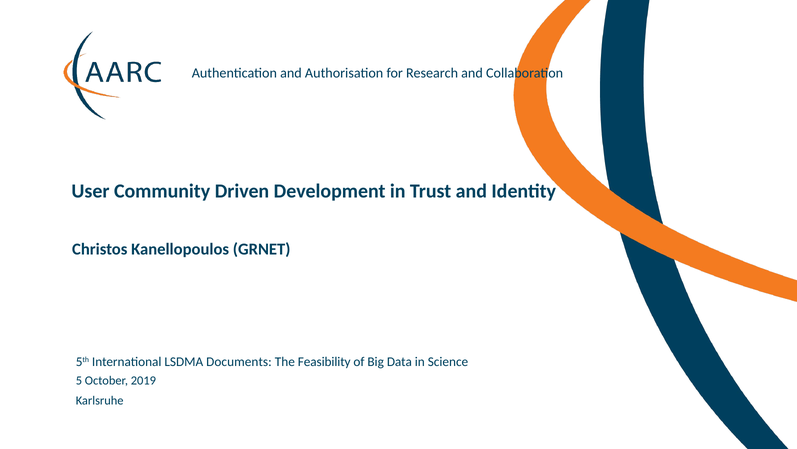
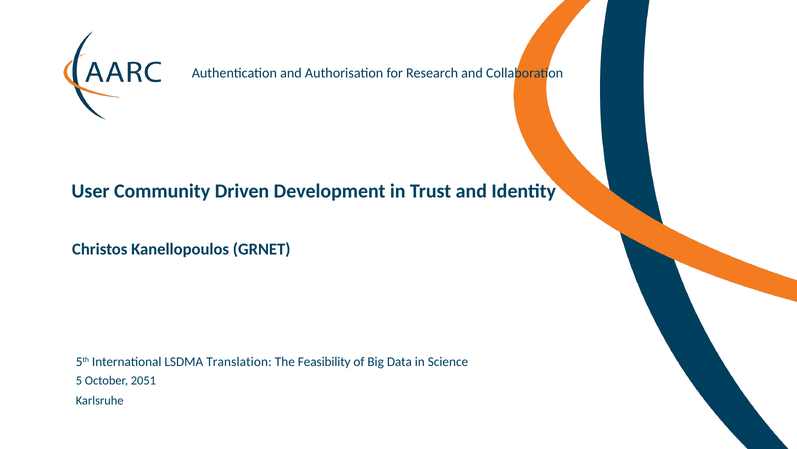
Documents: Documents -> Translation (239, 361)
2019: 2019 -> 2051 (143, 380)
